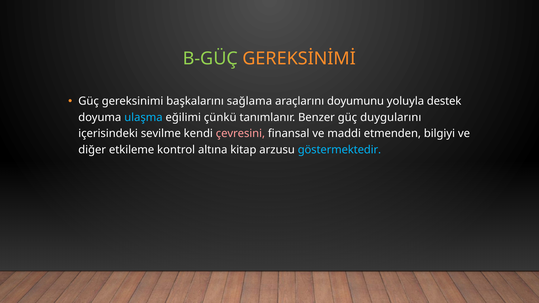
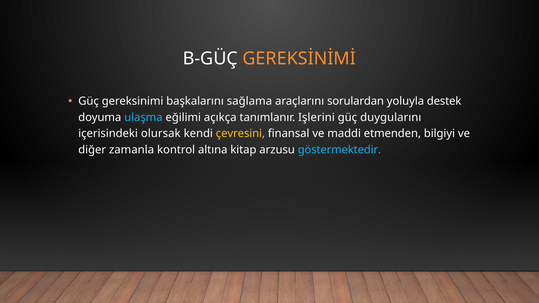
B-GÜÇ colour: light green -> white (210, 59)
doyumunu: doyumunu -> sorulardan (356, 101)
çünkü: çünkü -> açıkça (220, 118)
Benzer: Benzer -> Işlerini (316, 118)
sevilme: sevilme -> olursak (161, 134)
çevresini colour: pink -> yellow (240, 134)
etkileme: etkileme -> zamanla (132, 150)
